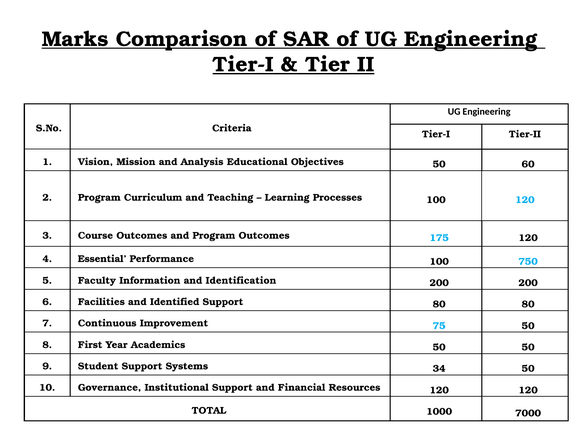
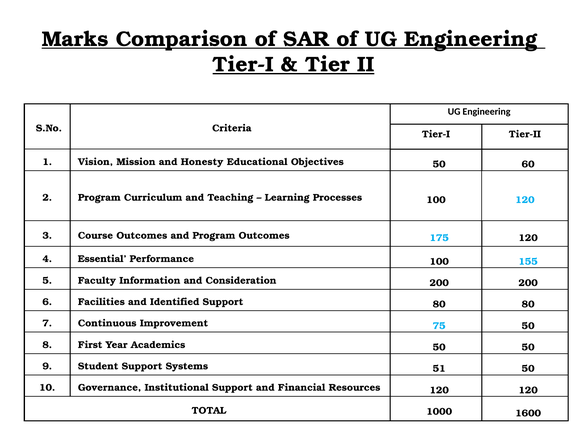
Analysis: Analysis -> Honesty (202, 162)
750: 750 -> 155 (528, 262)
Identification: Identification -> Consideration (241, 281)
34: 34 -> 51 (439, 369)
7000: 7000 -> 1600 (528, 413)
